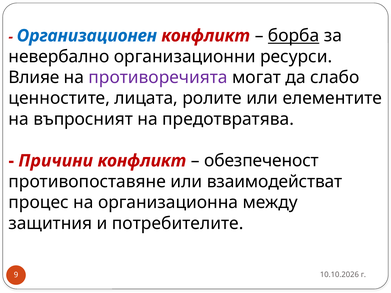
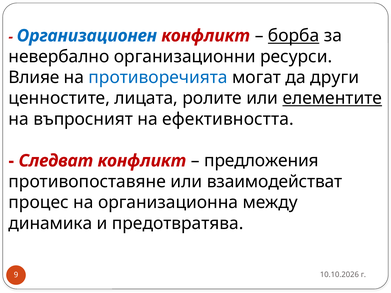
противоречията colour: purple -> blue (158, 77)
слабо: слабо -> други (335, 77)
елементите underline: none -> present (332, 98)
предотвратява: предотвратява -> ефективността (228, 119)
Причини: Причини -> Следват (56, 161)
обезпеченост: обезпеченост -> предложения (261, 161)
защитния: защитния -> динамика (50, 223)
потребителите: потребителите -> предотвратява (178, 223)
